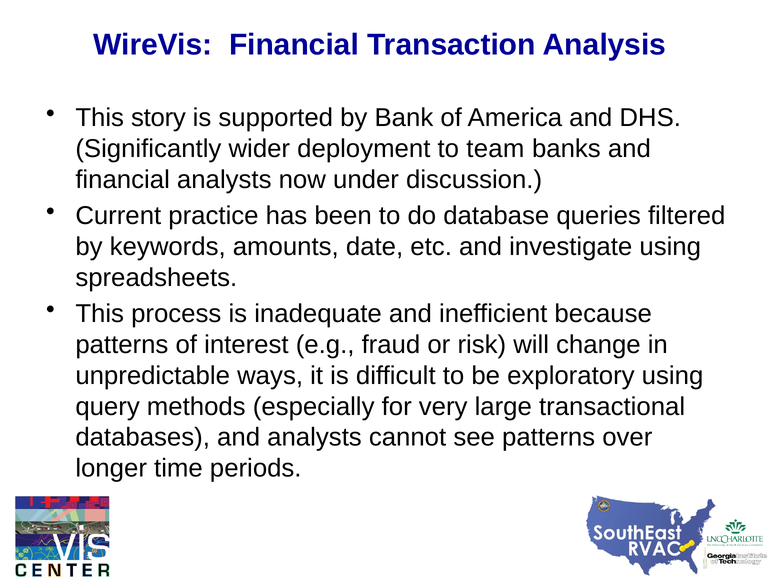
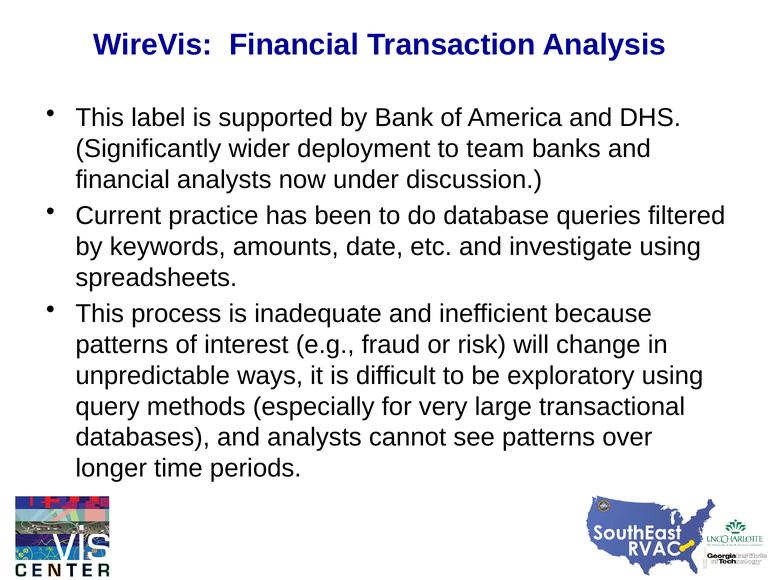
story: story -> label (158, 118)
